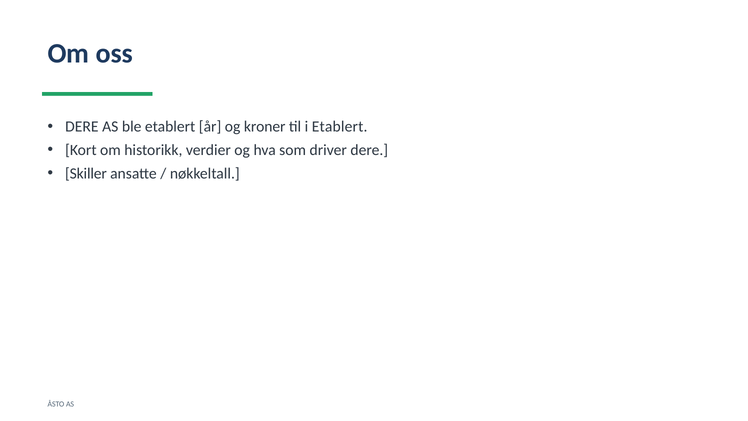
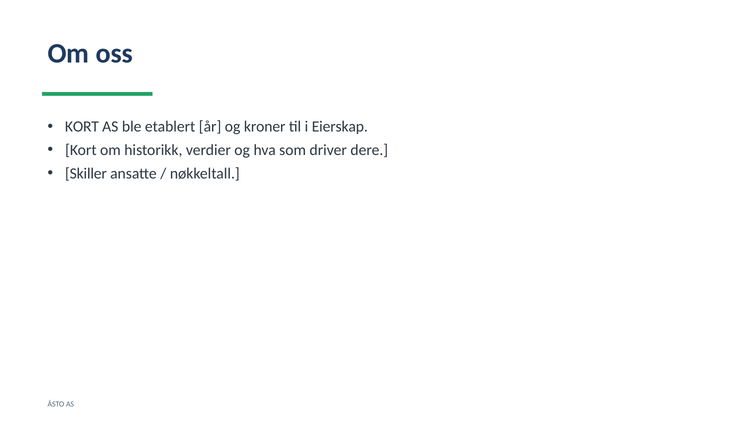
DERE: DERE -> KORT (82, 127)
i Etablert: Etablert -> Eierskap (340, 127)
